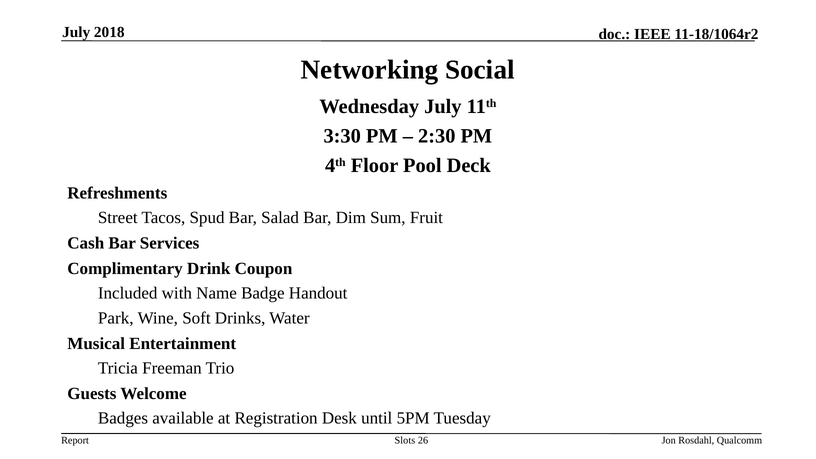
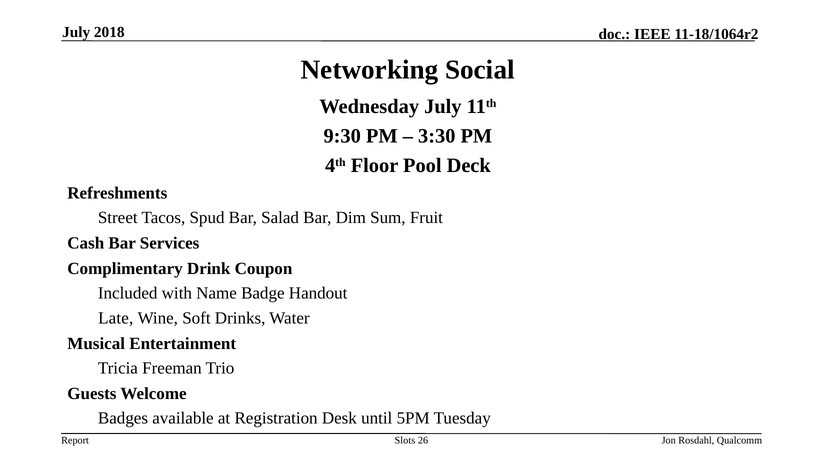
3:30: 3:30 -> 9:30 (342, 136)
2:30: 2:30 -> 3:30 (437, 136)
Park: Park -> Late (116, 318)
